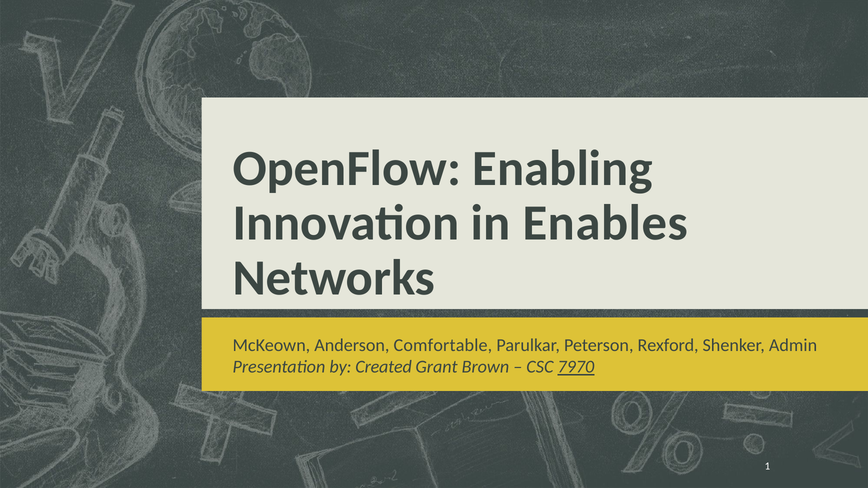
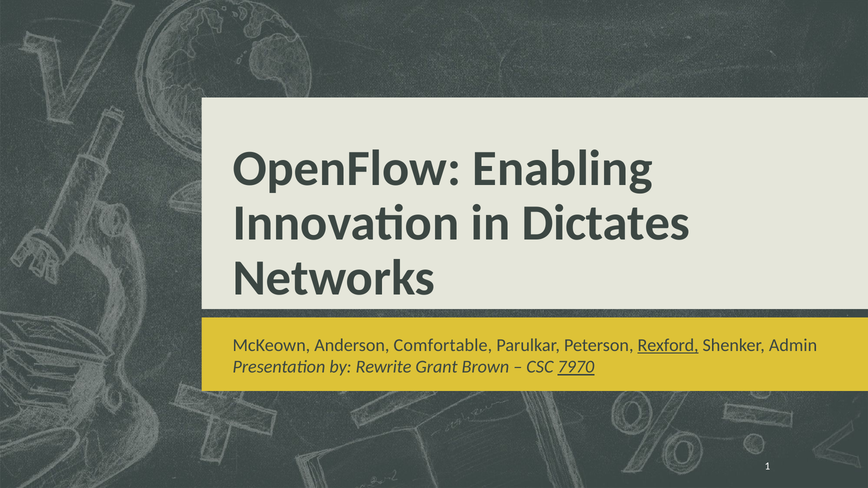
Enables: Enables -> Dictates (606, 223)
Rexford underline: none -> present (668, 345)
Created: Created -> Rewrite (384, 367)
